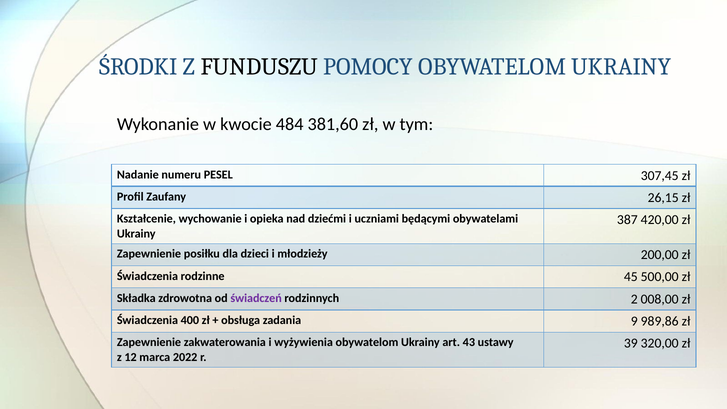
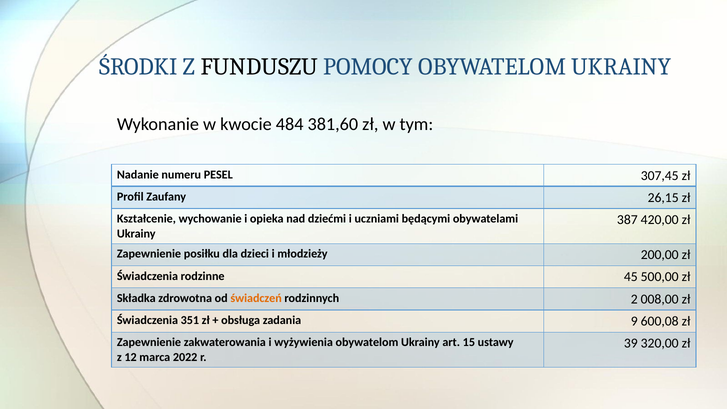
świadczeń colour: purple -> orange (256, 298)
400: 400 -> 351 (190, 320)
989,86: 989,86 -> 600,08 (660, 321)
43: 43 -> 15 (469, 342)
